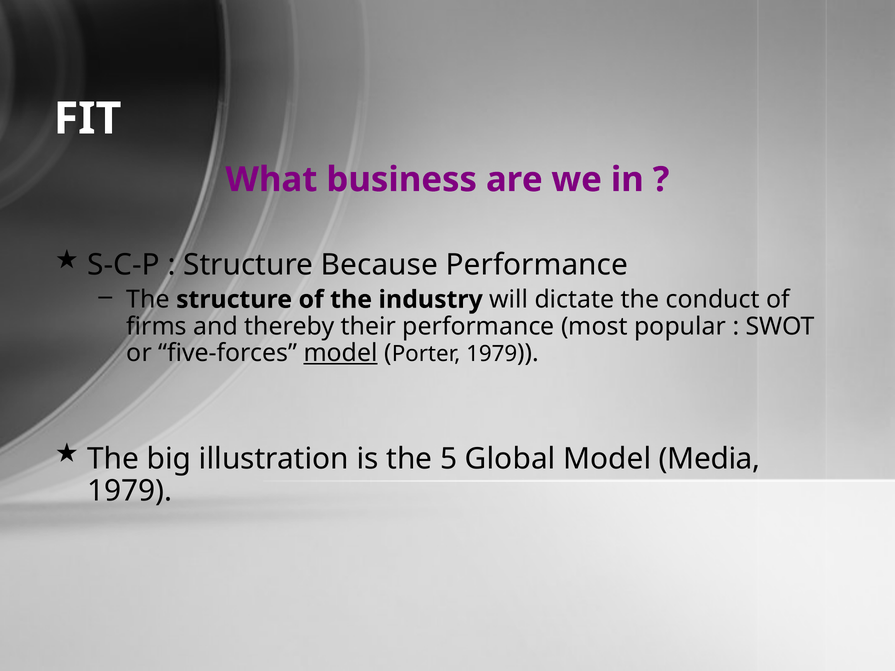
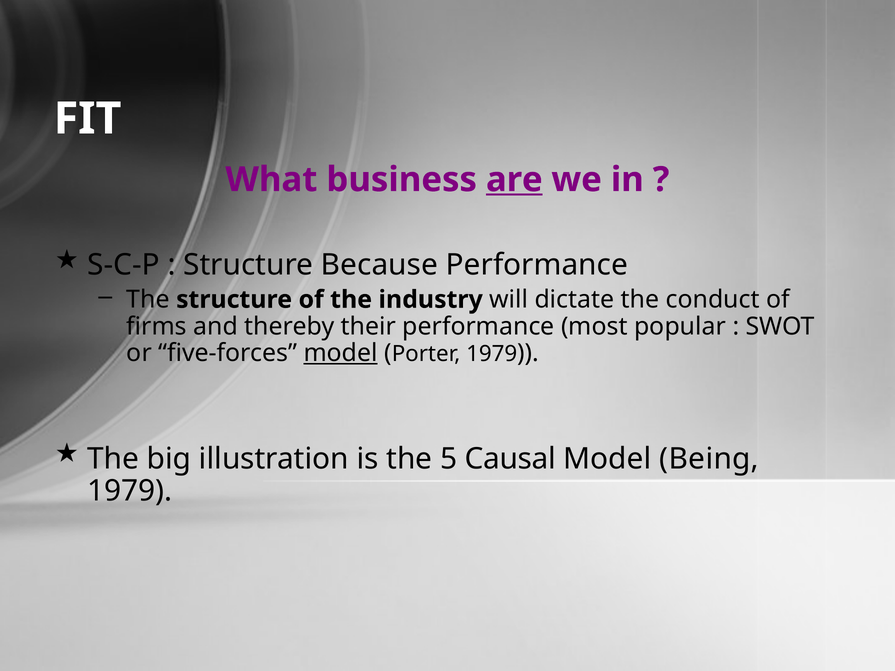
are underline: none -> present (514, 180)
Global: Global -> Causal (510, 459)
Media: Media -> Being (709, 459)
